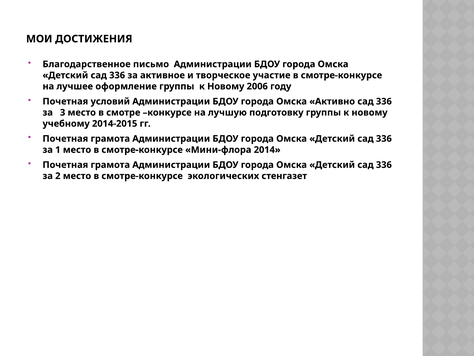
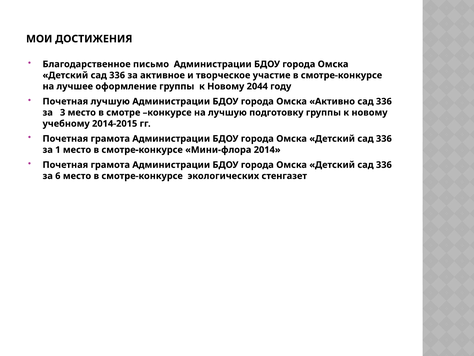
2006: 2006 -> 2044 (257, 86)
Почетная условий: условий -> лучшую (110, 101)
2: 2 -> 6 (58, 176)
